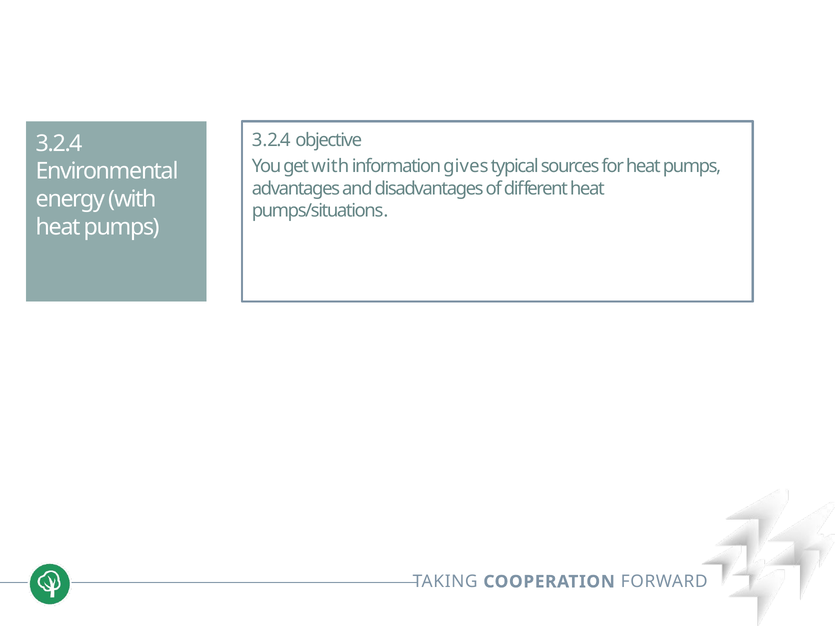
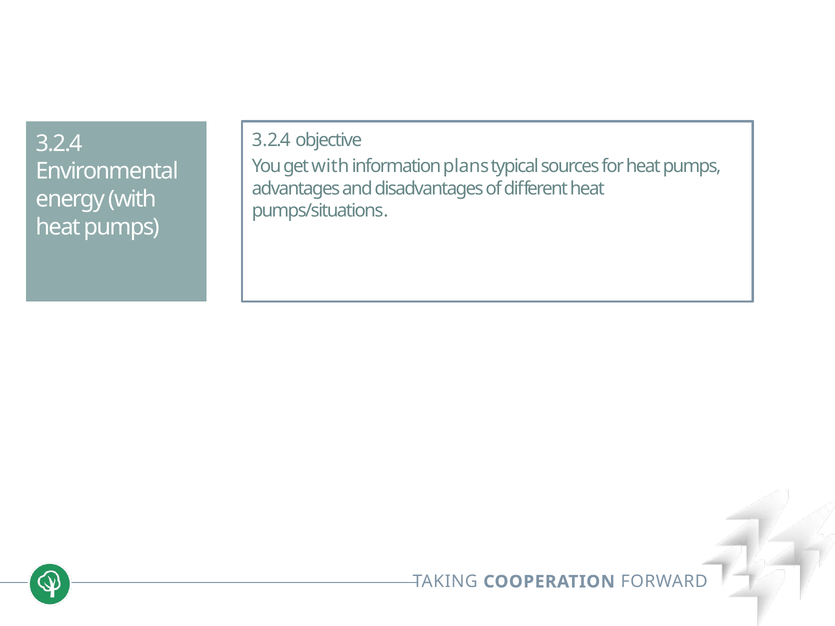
gives: gives -> plans (466, 166)
